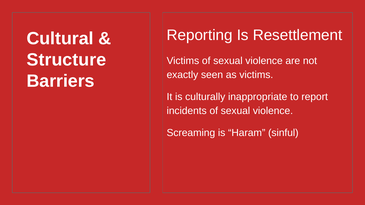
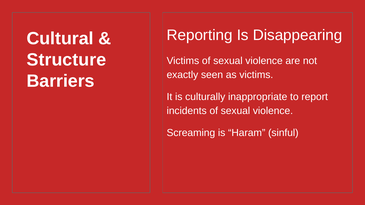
Resettlement: Resettlement -> Disappearing (298, 35)
